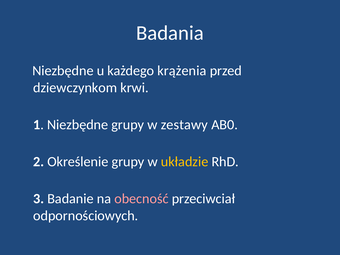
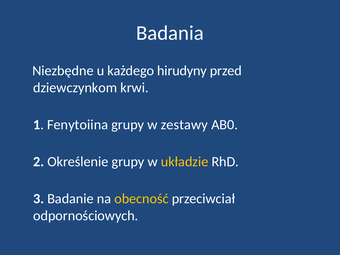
krążenia: krążenia -> hirudyny (182, 71)
1 Niezbędne: Niezbędne -> Fenytoiina (78, 125)
obecność colour: pink -> yellow (141, 199)
